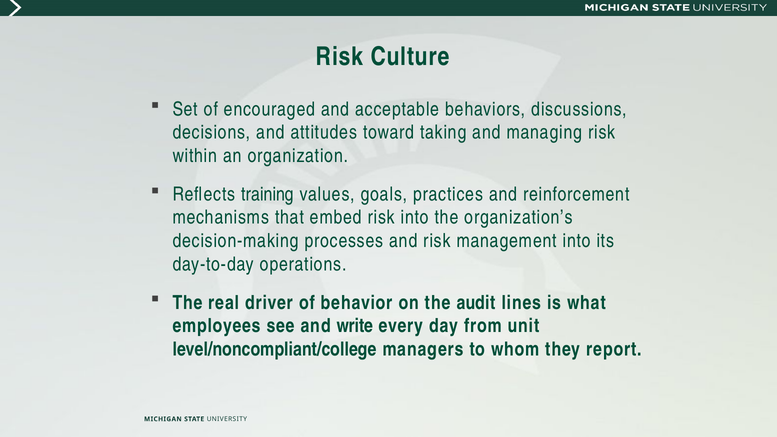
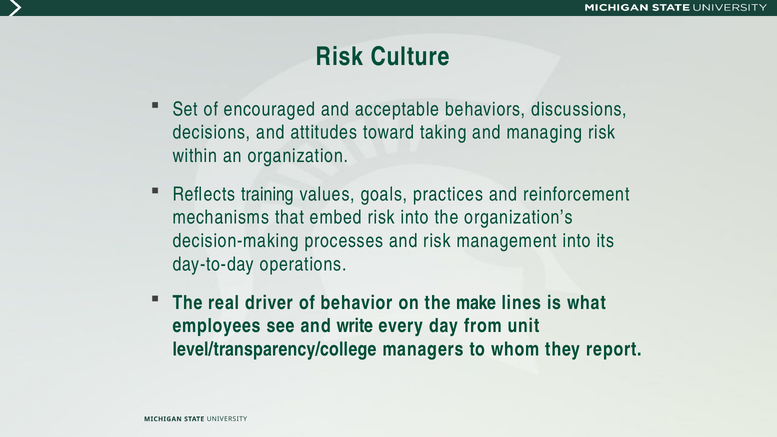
audit: audit -> make (476, 303)
level/noncompliant/college: level/noncompliant/college -> level/transparency/college (274, 349)
